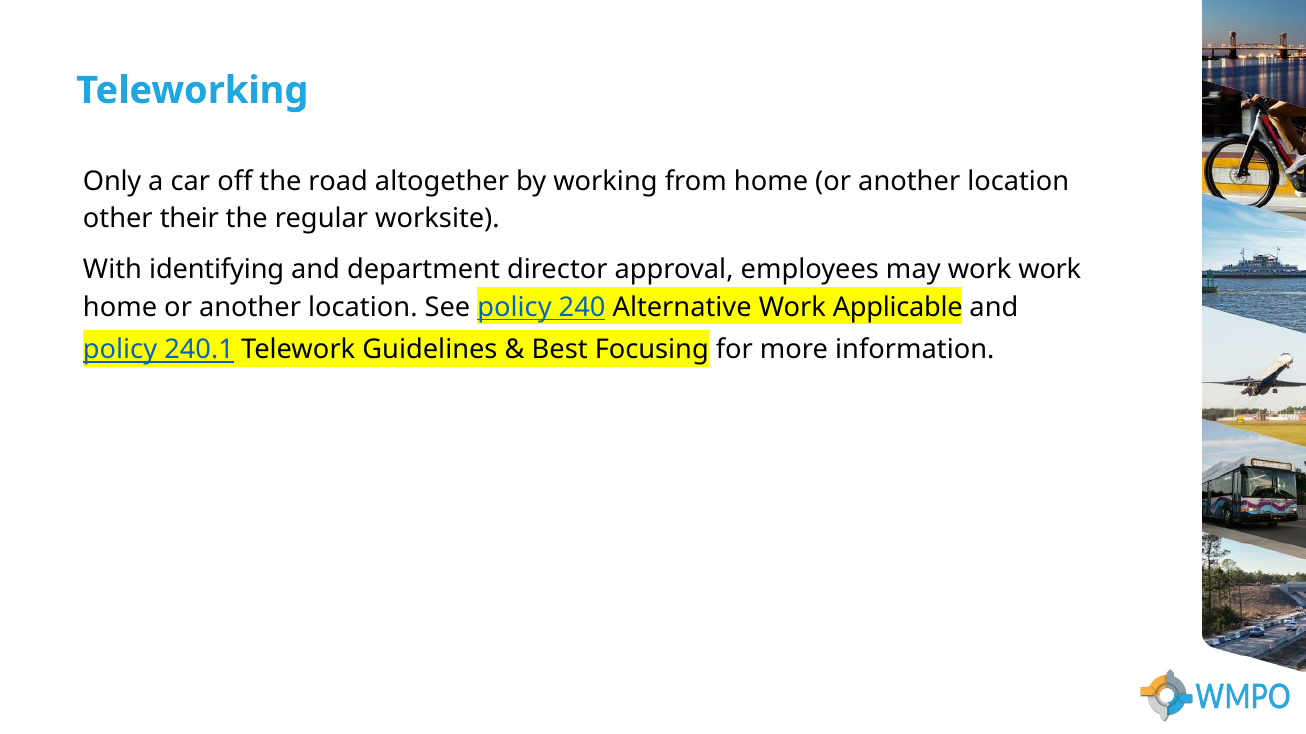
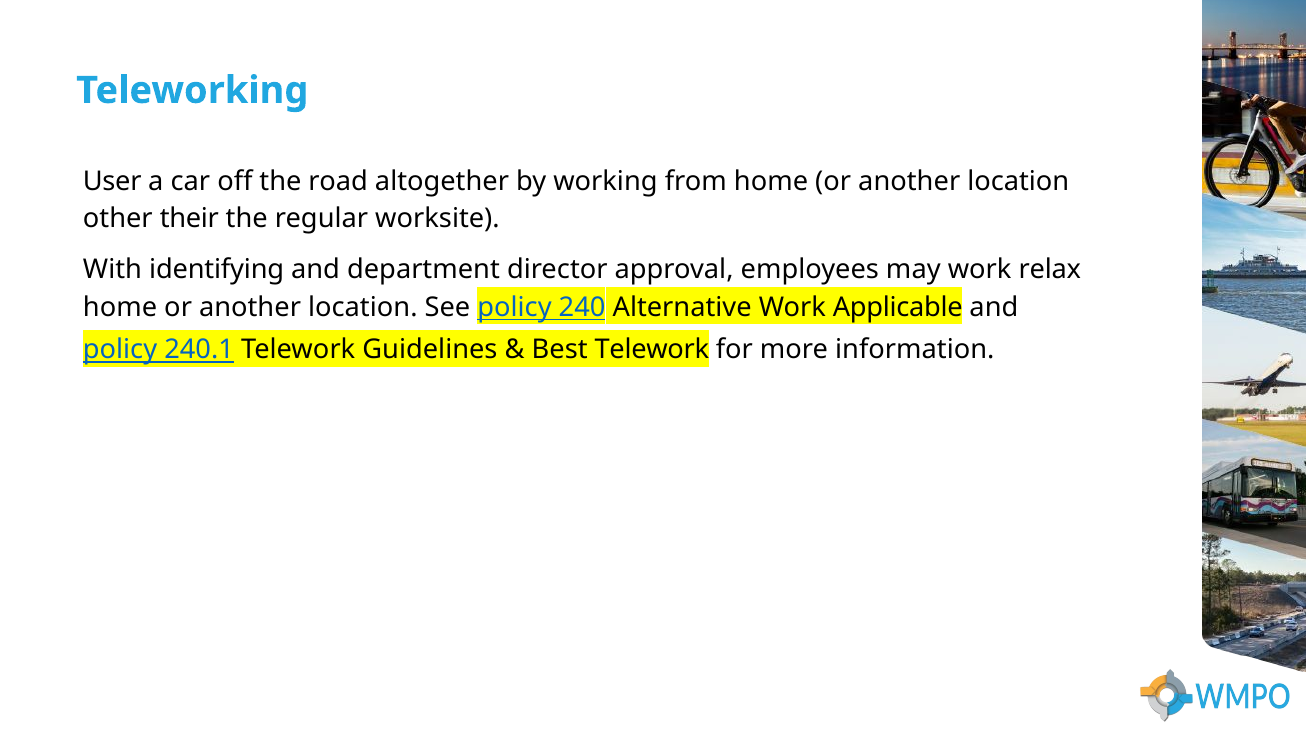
Only: Only -> User (112, 182)
work work: work -> relax (1050, 270)
Best Focusing: Focusing -> Telework (652, 350)
